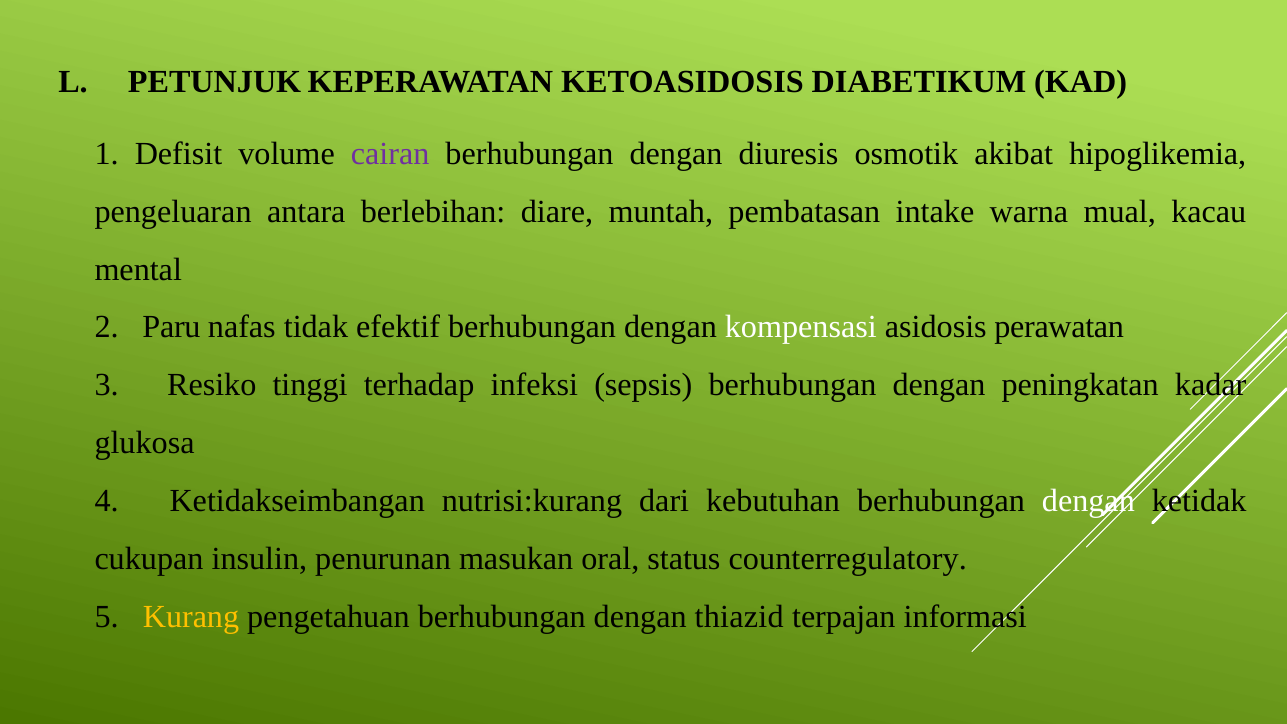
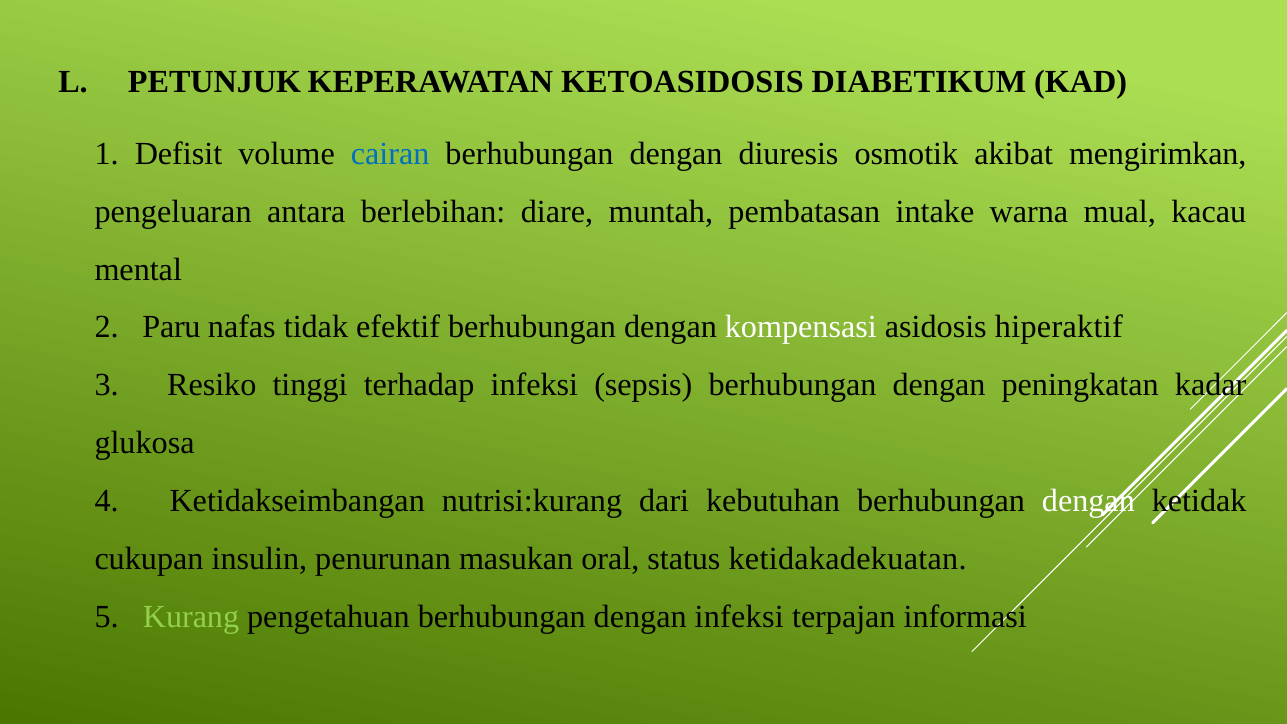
cairan colour: purple -> blue (390, 154)
hipoglikemia: hipoglikemia -> mengirimkan (1158, 154)
perawatan: perawatan -> hiperaktif (1059, 327)
counterregulatory: counterregulatory -> ketidakadekuatan (848, 559)
Kurang colour: yellow -> light green (191, 617)
dengan thiazid: thiazid -> infeksi (739, 617)
